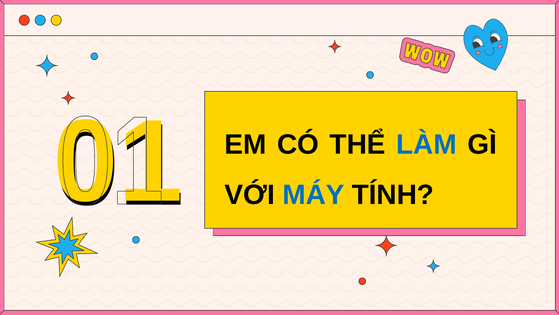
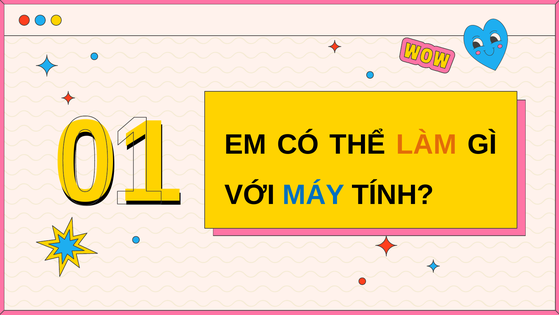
LÀM colour: blue -> orange (426, 144)
